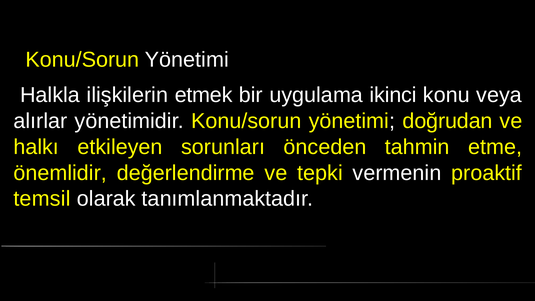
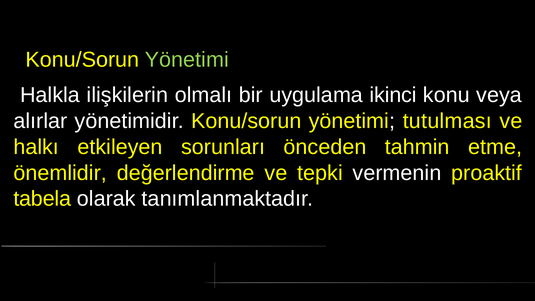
Yönetimi colour: white -> light green (187, 60)
etmek: etmek -> olmalı (203, 95)
doğrudan: doğrudan -> tutulması (447, 121)
temsil: temsil -> tabela (42, 199)
